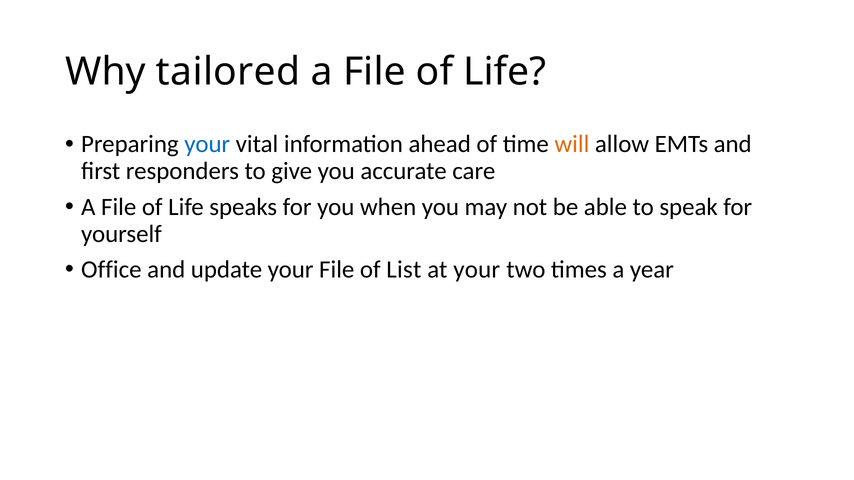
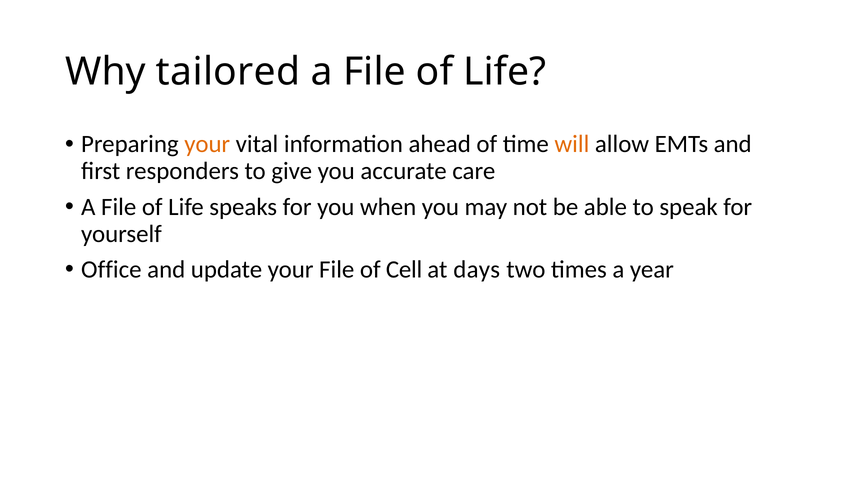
your colour: blue -> orange (207, 144)
List: List -> Cell (404, 270)
at your: your -> days (477, 270)
